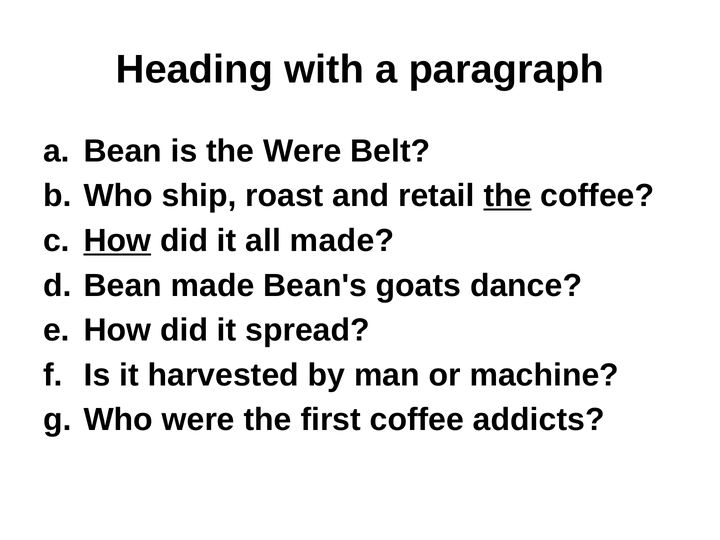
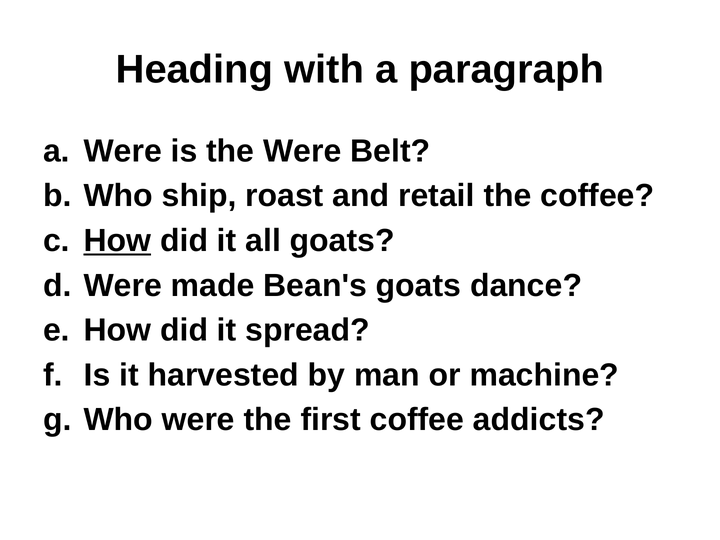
a Bean: Bean -> Were (123, 151)
the underline: present -> none (508, 196)
all made: made -> goats (342, 241)
Bean: Bean -> Were (123, 285)
